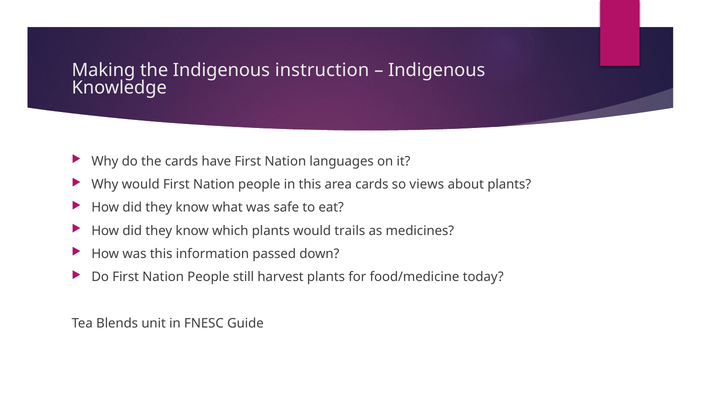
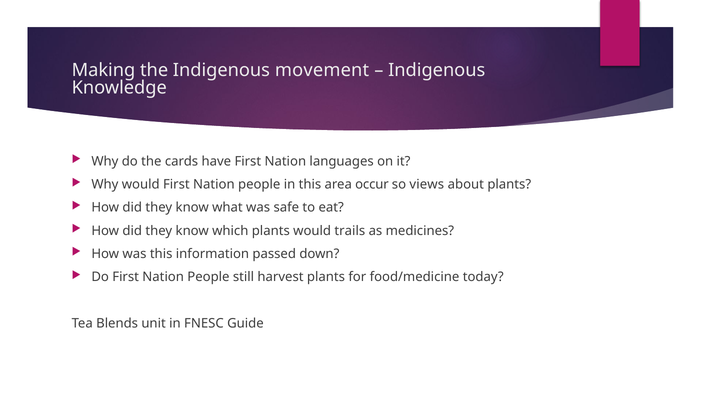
instruction: instruction -> movement (322, 70)
area cards: cards -> occur (372, 184)
